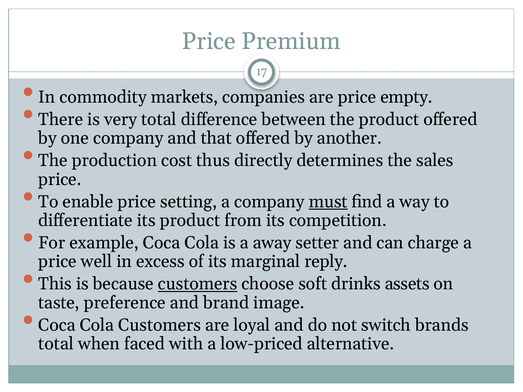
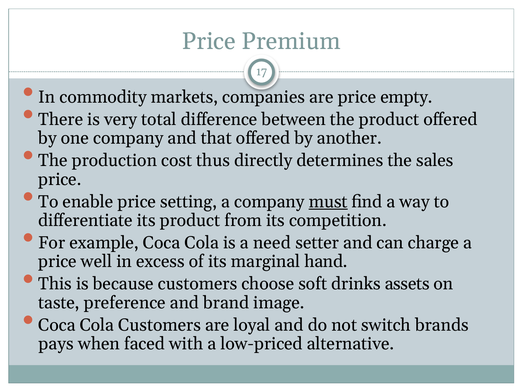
away: away -> need (272, 243)
reply: reply -> hand (326, 262)
customers underline: present -> none (198, 284)
total: total -> pays (56, 344)
